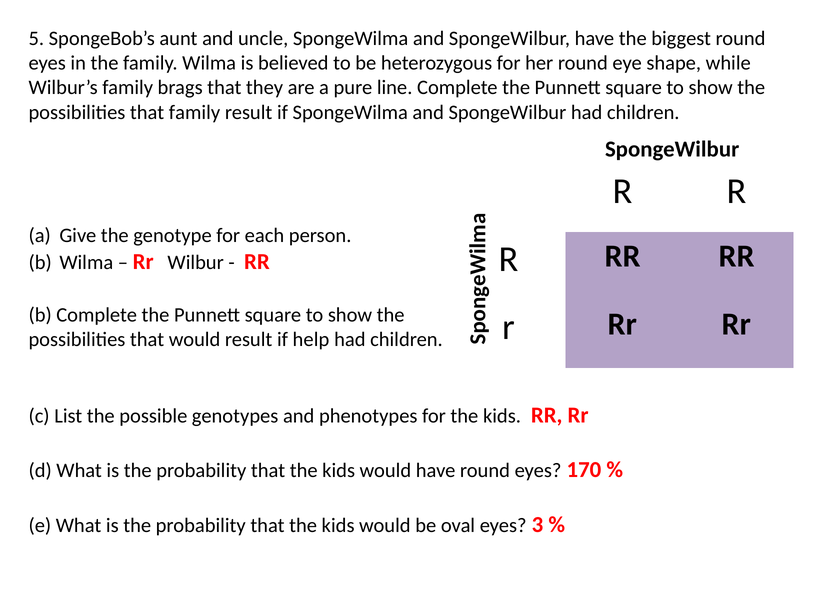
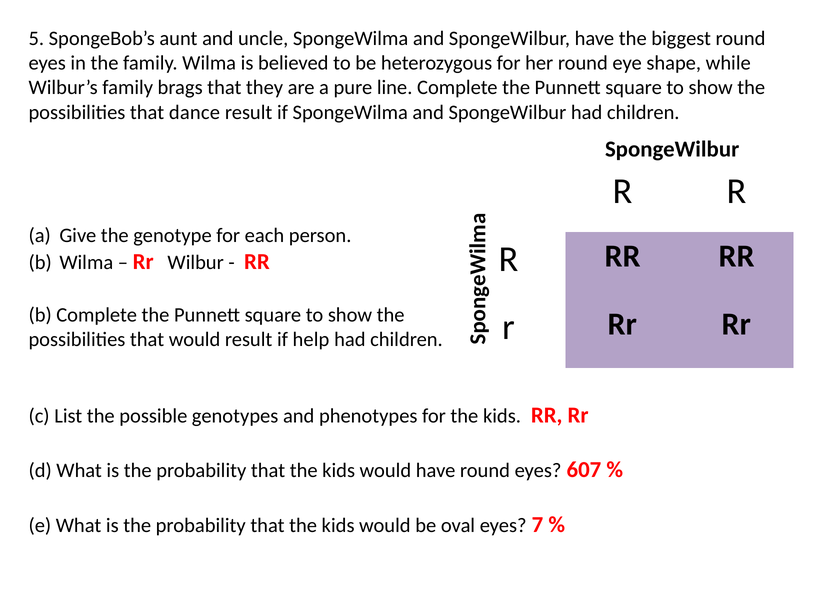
that family: family -> dance (194, 112)
170: 170 -> 607 (584, 470)
3: 3 -> 7 (537, 524)
